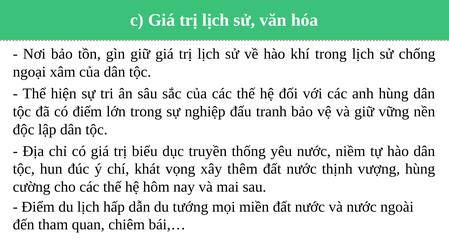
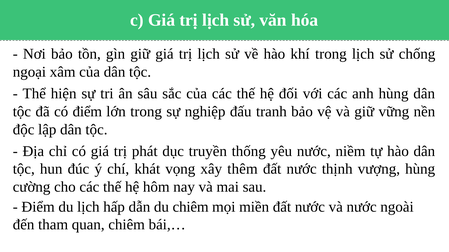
biểu: biểu -> phát (145, 151)
du tướng: tướng -> chiêm (191, 207)
